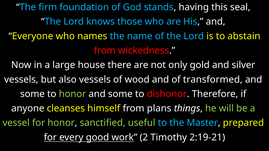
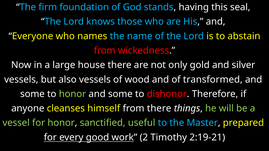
from plans: plans -> there (159, 109)
